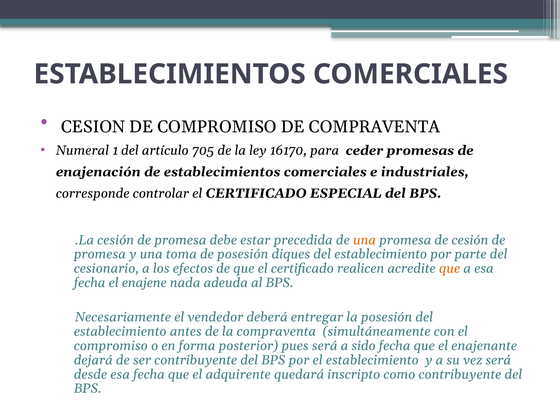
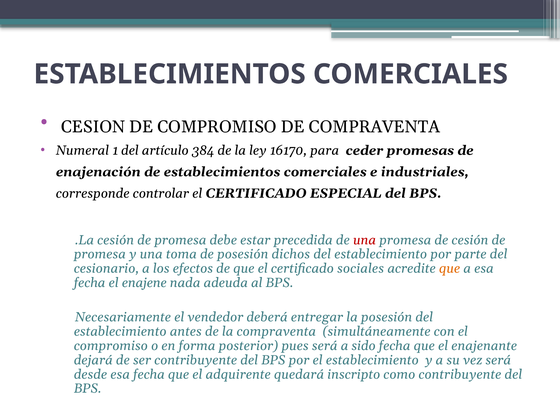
705: 705 -> 384 (203, 150)
una colour: orange -> red (365, 240)
diques: diques -> dichos (291, 254)
realicen: realicen -> sociales (361, 269)
